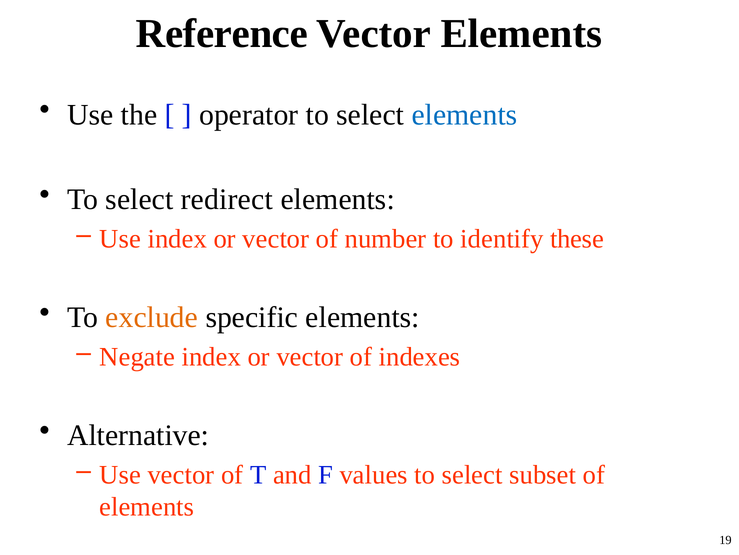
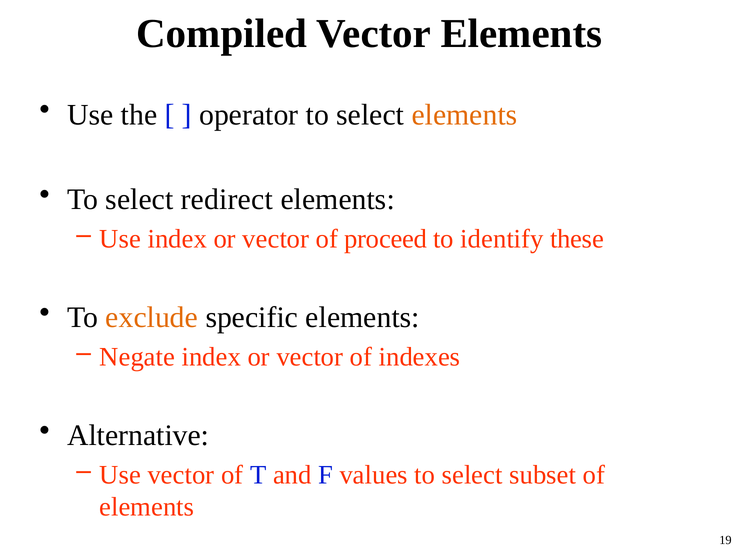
Reference: Reference -> Compiled (222, 34)
elements colour: blue -> orange (464, 115)
number: number -> proceed (386, 239)
